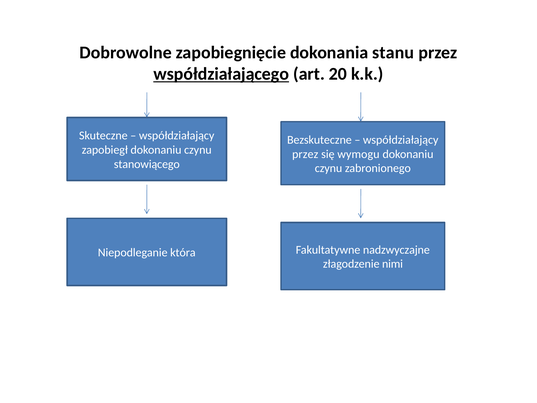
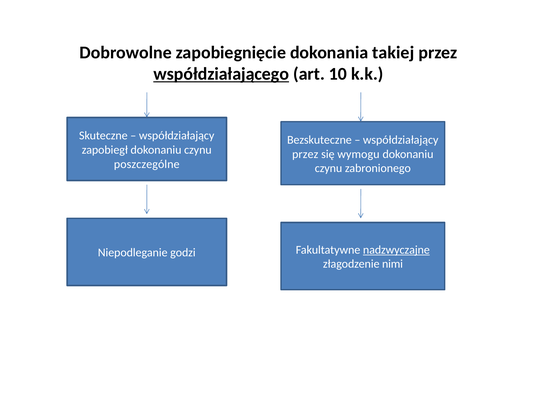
stanu: stanu -> takiej (393, 53)
20: 20 -> 10 (338, 74)
stanowiącego: stanowiącego -> poszczególne (147, 164)
która: która -> godzi (183, 253)
nadzwyczajne underline: none -> present (396, 250)
